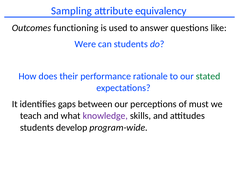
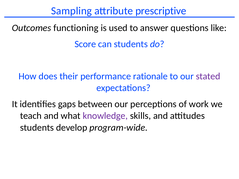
equivalency: equivalency -> prescriptive (161, 11)
Were: Were -> Score (85, 44)
stated colour: green -> purple (208, 76)
must: must -> work (199, 104)
